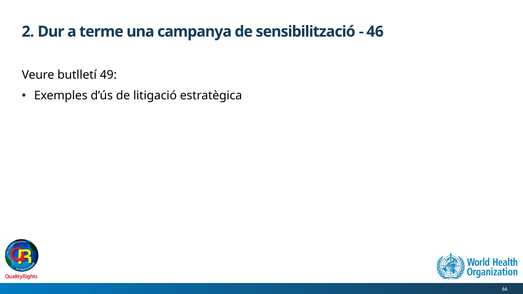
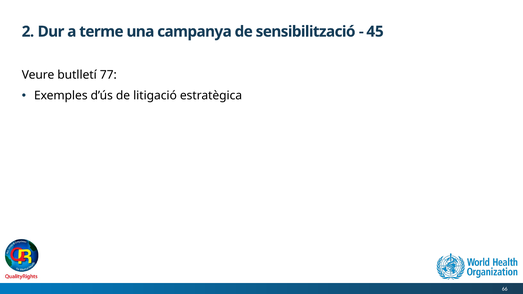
46: 46 -> 45 (375, 32)
49: 49 -> 77 (108, 75)
